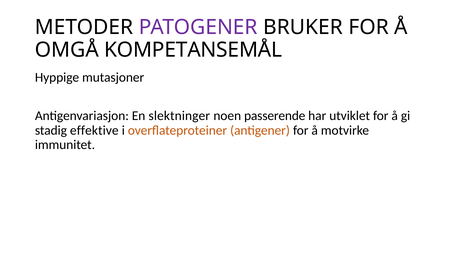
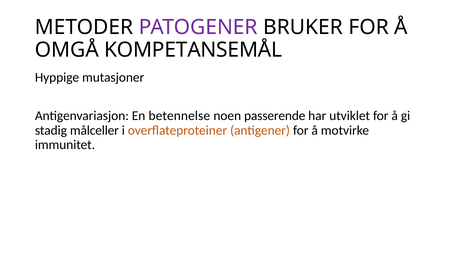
slektninger: slektninger -> betennelse (179, 116)
effektive: effektive -> målceller (94, 130)
